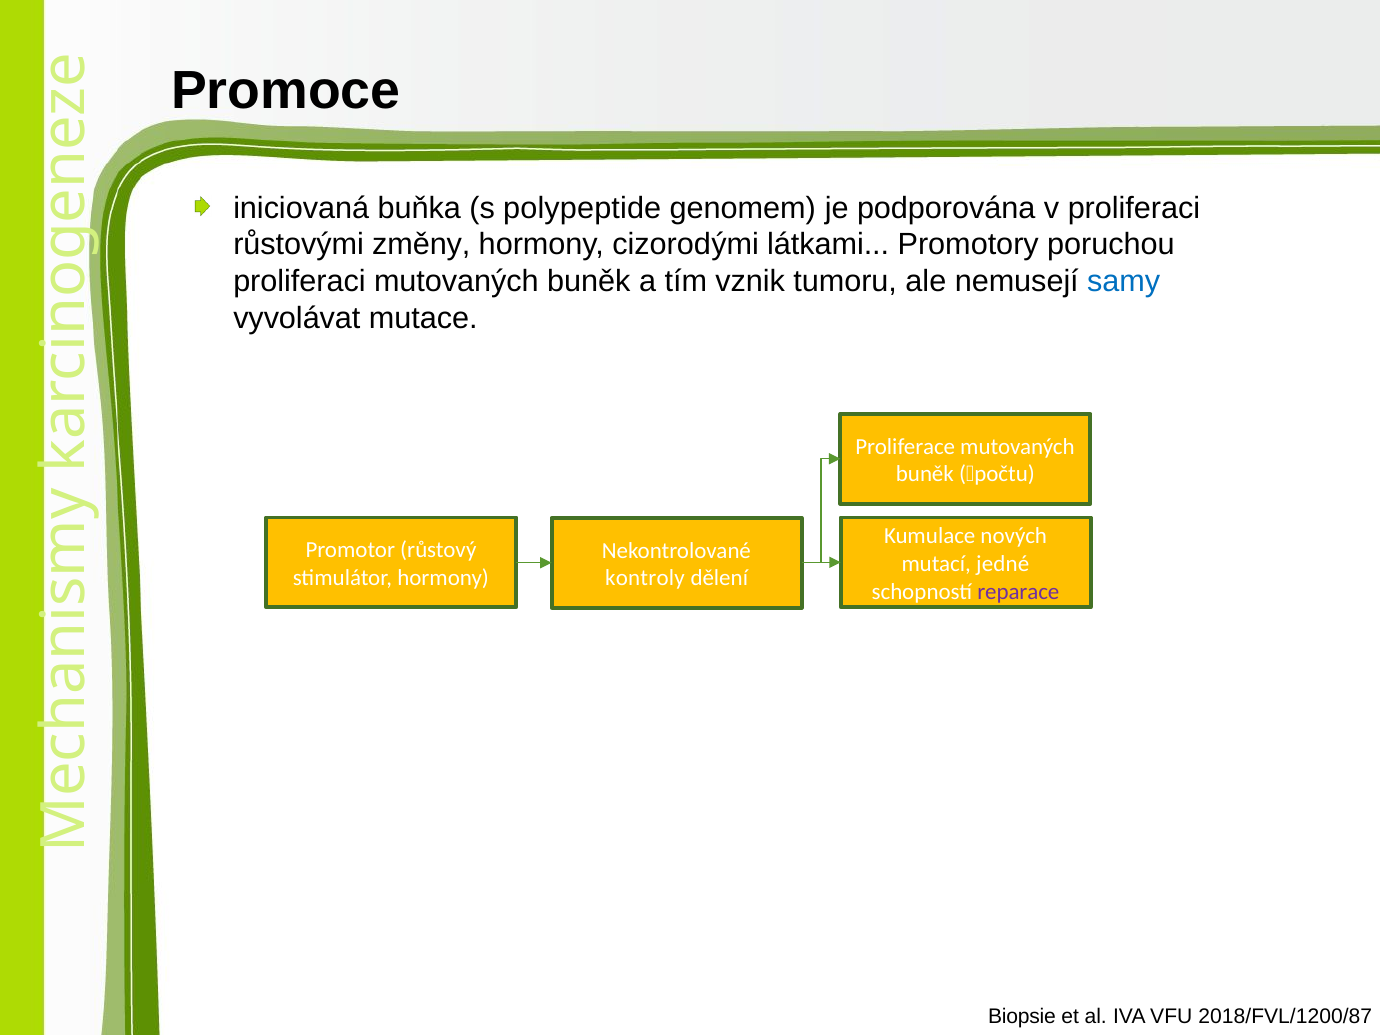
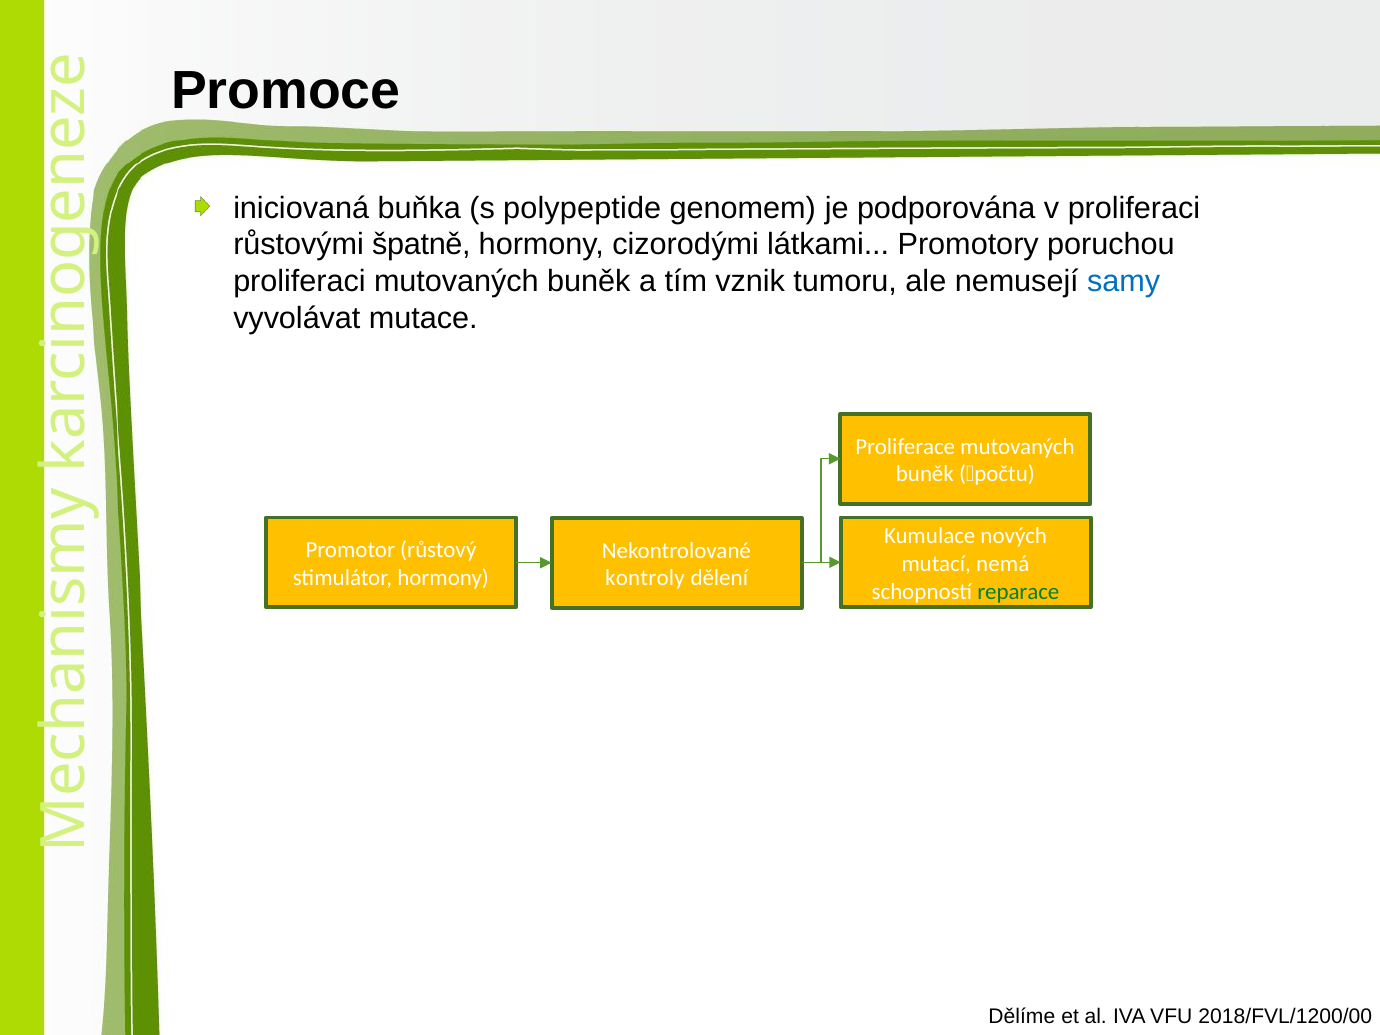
změny: změny -> špatně (421, 245)
jedné: jedné -> nemá (1003, 564)
reparace colour: purple -> green (1018, 592)
Biopsie: Biopsie -> Dělíme (1022, 1016)
2018/FVL/1200/87: 2018/FVL/1200/87 -> 2018/FVL/1200/00 (1285, 1016)
